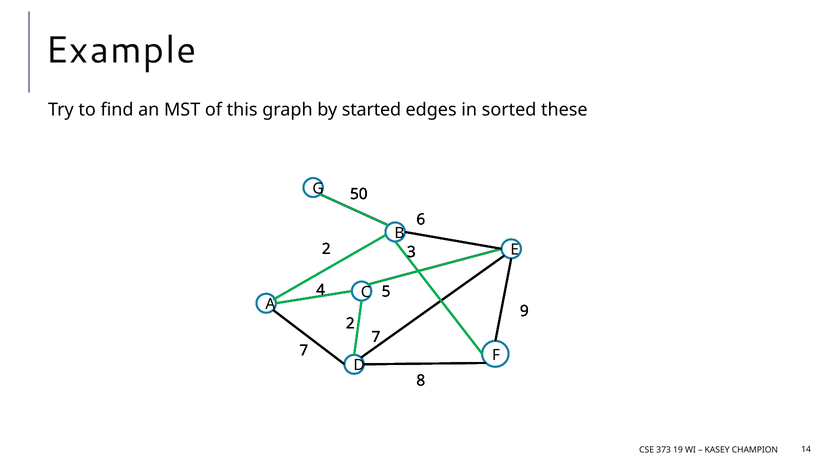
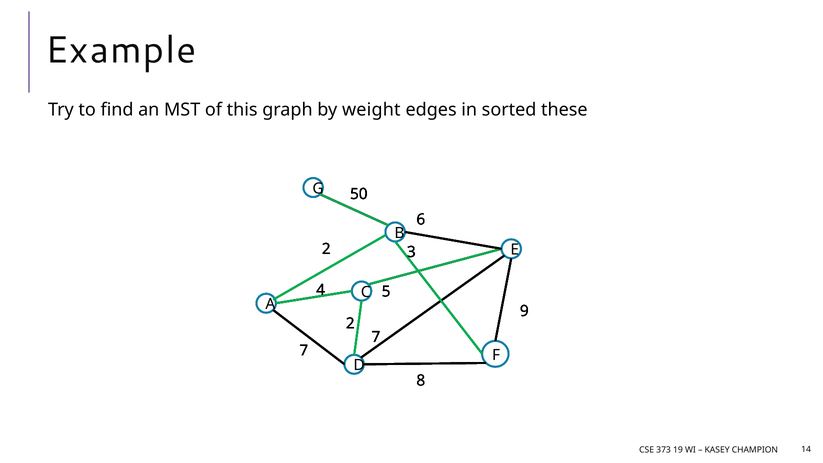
started: started -> weight (371, 110)
